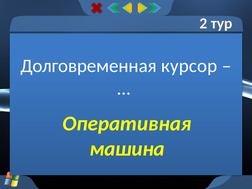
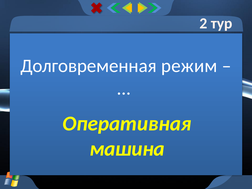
курсор: курсор -> режим (189, 66)
